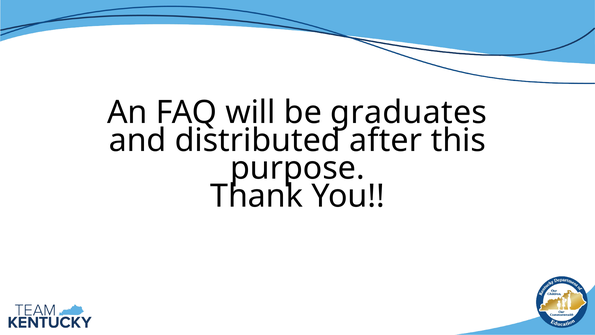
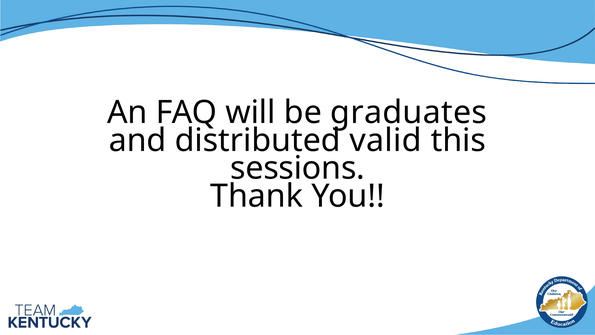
after: after -> valid (386, 140)
purpose: purpose -> sessions (298, 168)
